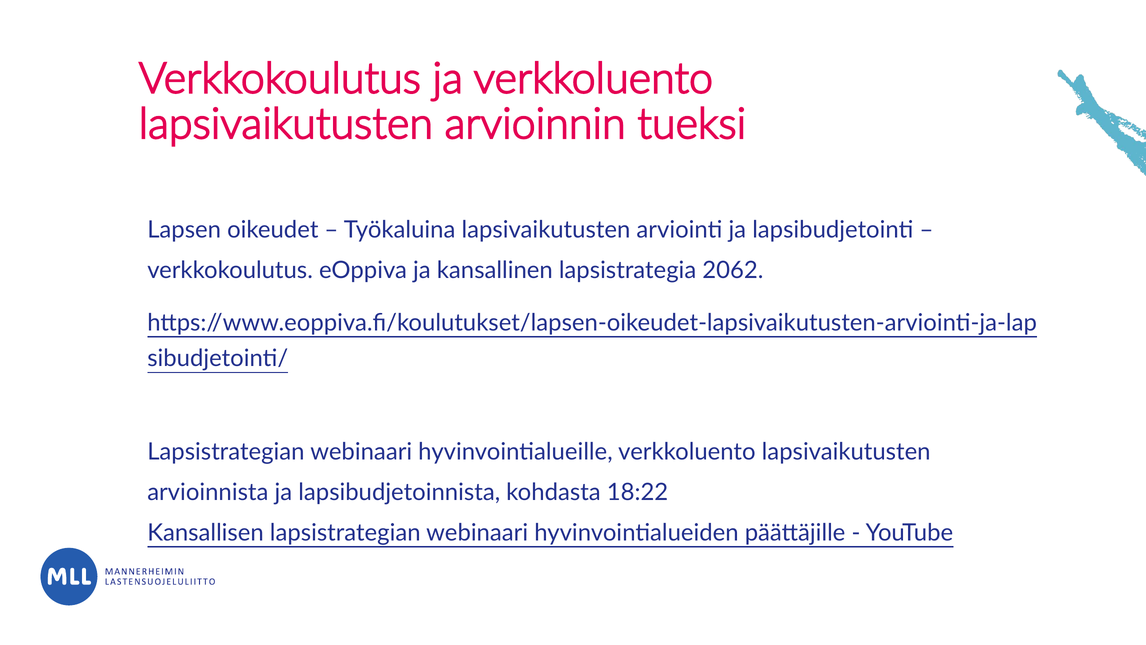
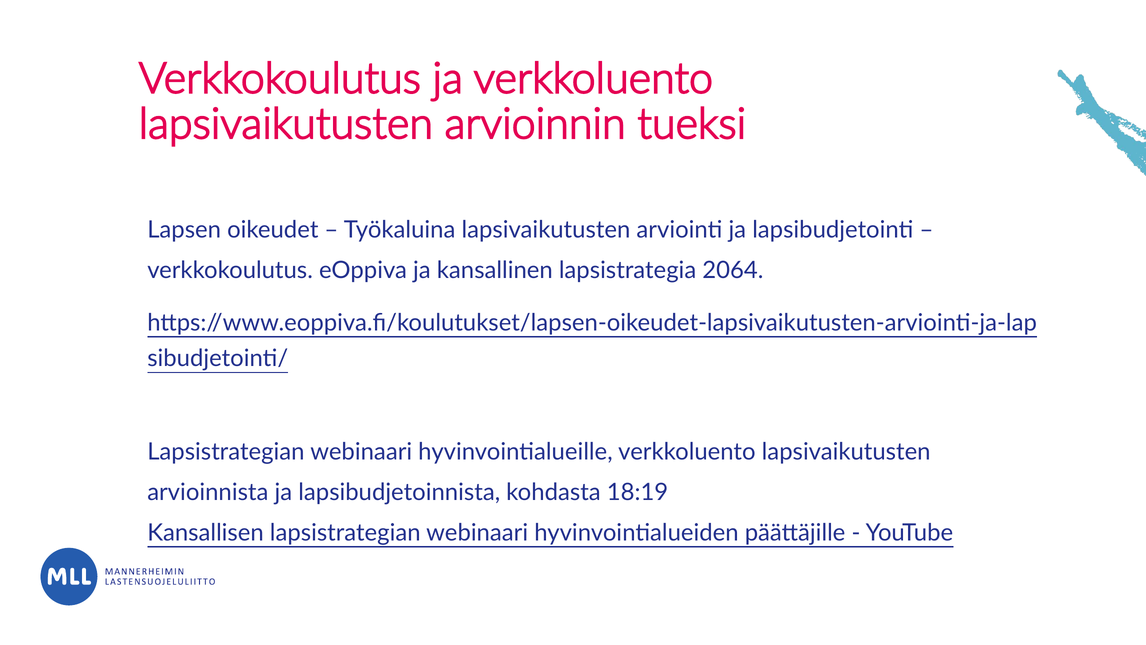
2062: 2062 -> 2064 (733, 270)
18:22: 18:22 -> 18:19 (638, 492)
